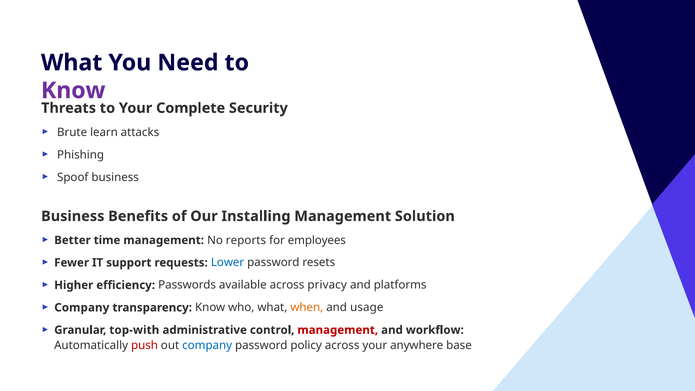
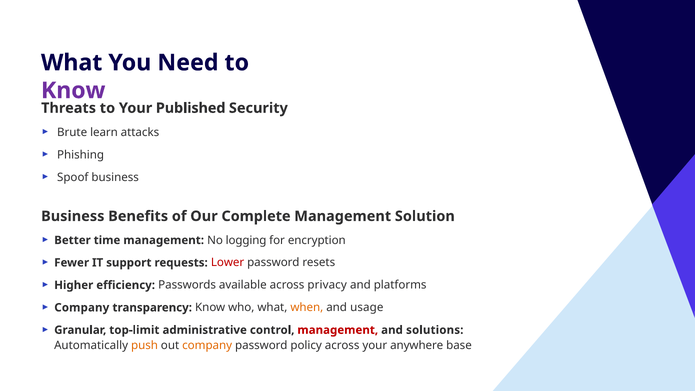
Complete: Complete -> Published (191, 108)
Installing: Installing -> Complete (256, 216)
reports: reports -> logging (246, 240)
employees: employees -> encryption (317, 240)
Lower colour: blue -> red (228, 263)
top-with: top-with -> top-limit (134, 330)
workflow: workflow -> solutions (435, 330)
push colour: red -> orange (144, 345)
company colour: blue -> orange (207, 345)
